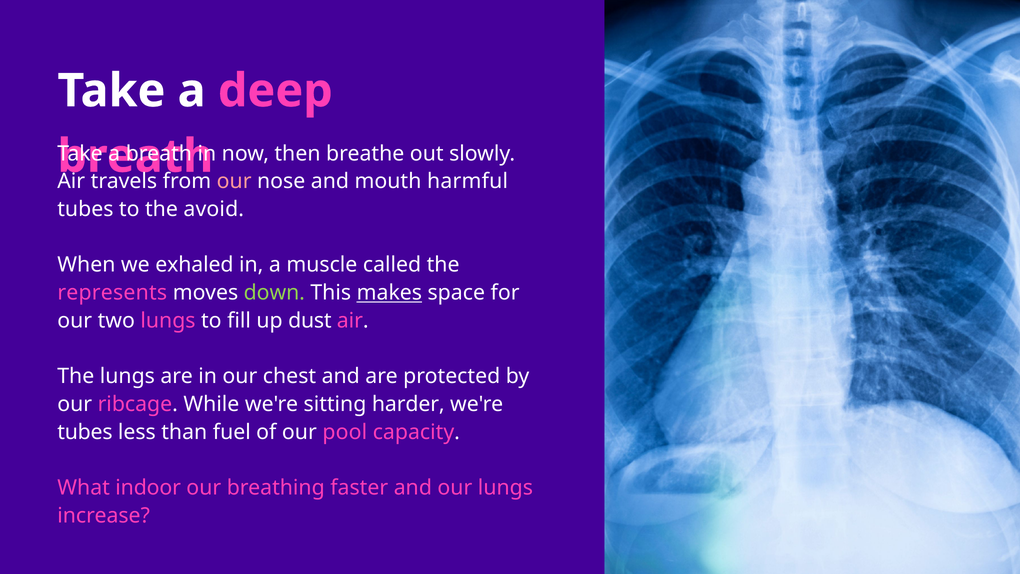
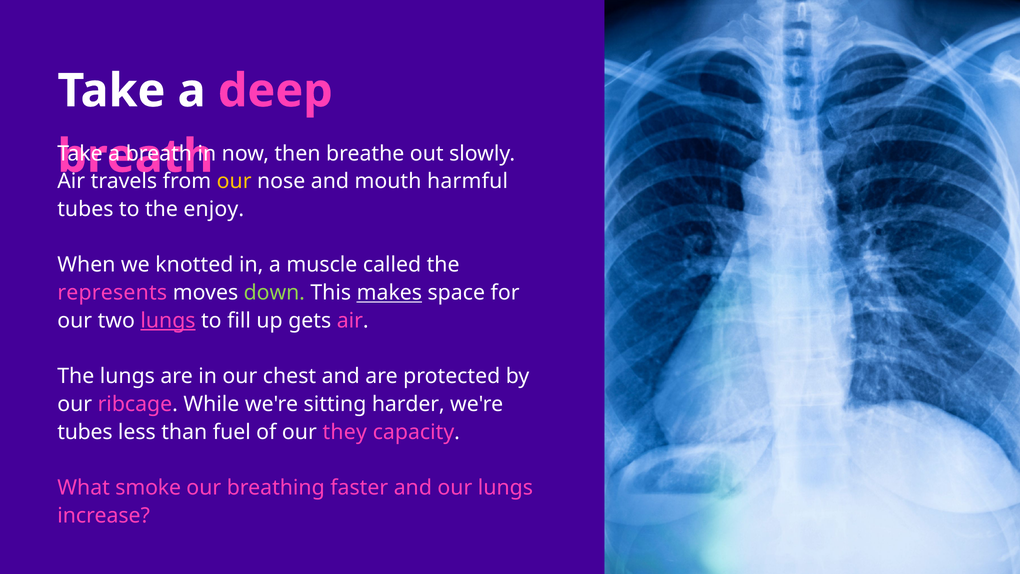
our colour: pink -> yellow (234, 181)
avoid: avoid -> enjoy (214, 209)
exhaled: exhaled -> knotted (194, 265)
lungs underline: none -> present (168, 321)
dust: dust -> gets (310, 321)
pool: pool -> they (345, 432)
indoor: indoor -> smoke (148, 487)
